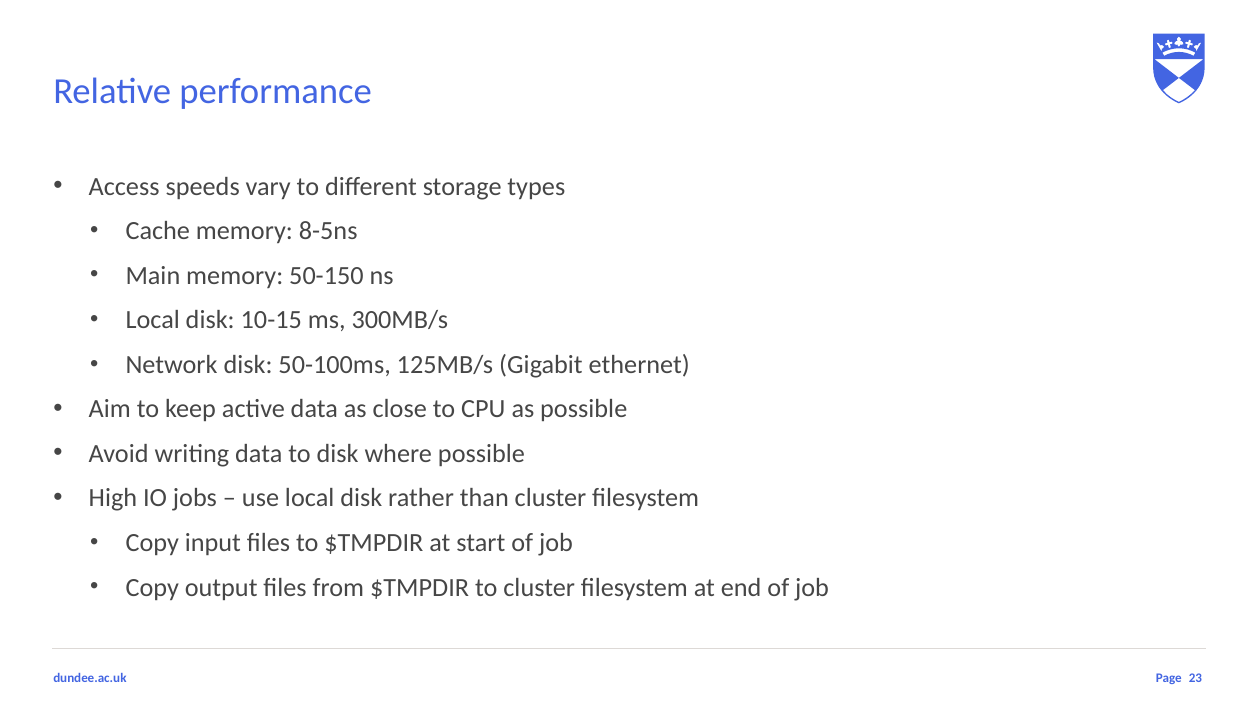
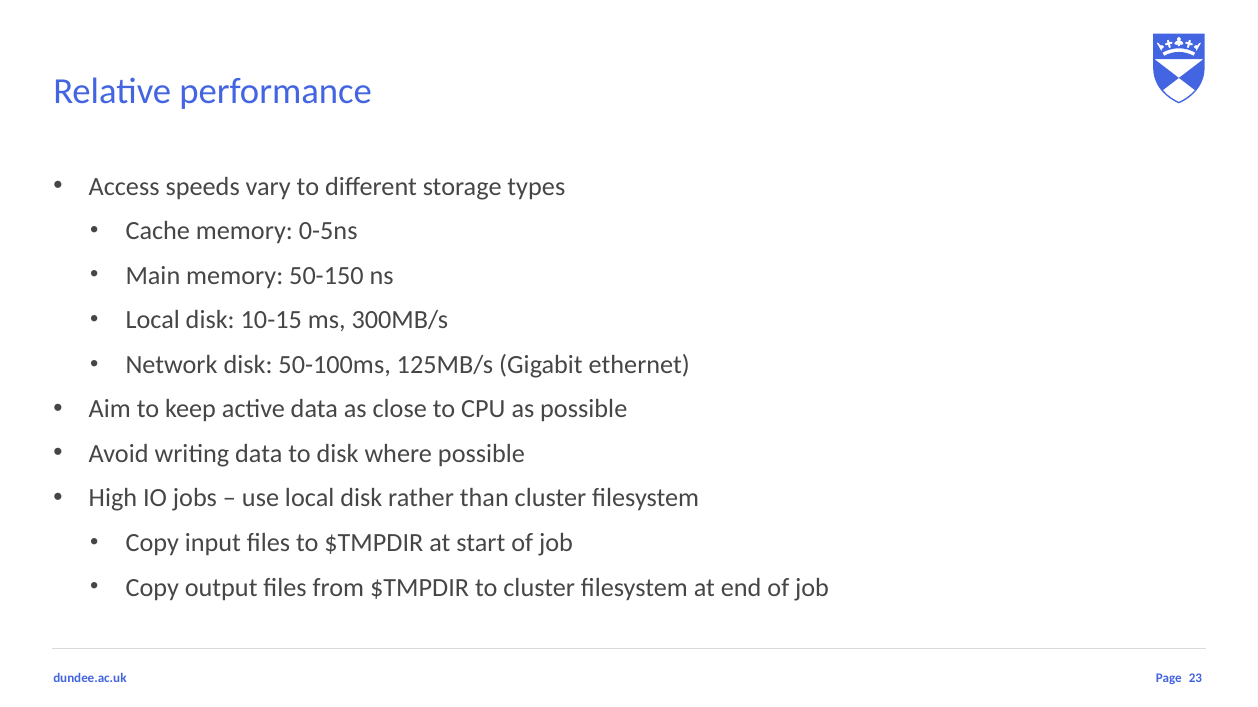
8-5ns: 8-5ns -> 0-5ns (328, 231)
